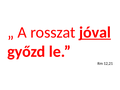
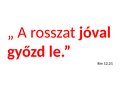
jóval underline: present -> none (95, 32)
